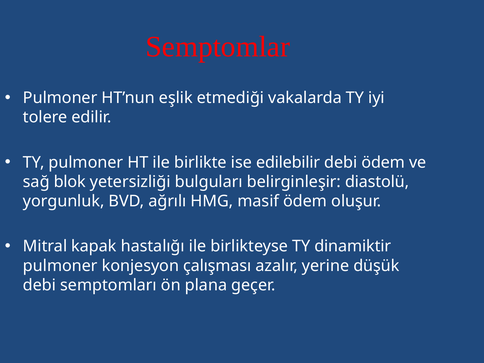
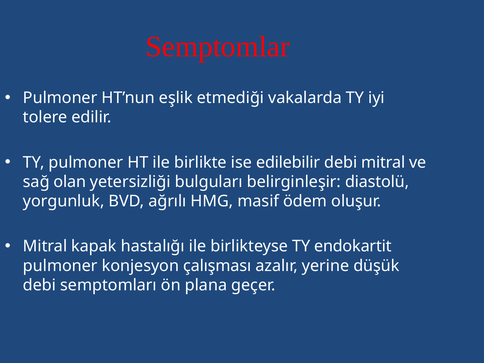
debi ödem: ödem -> mitral (383, 162)
blok: blok -> olan (70, 182)
dinamiktir: dinamiktir -> endokartit (353, 246)
